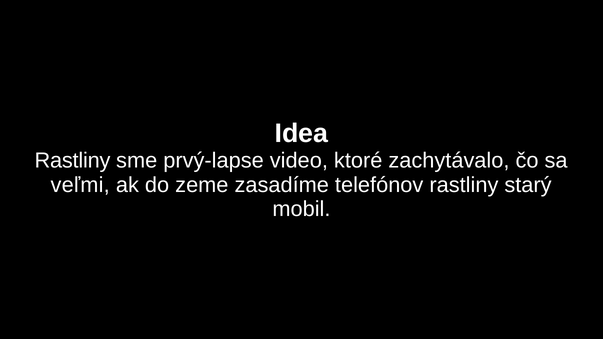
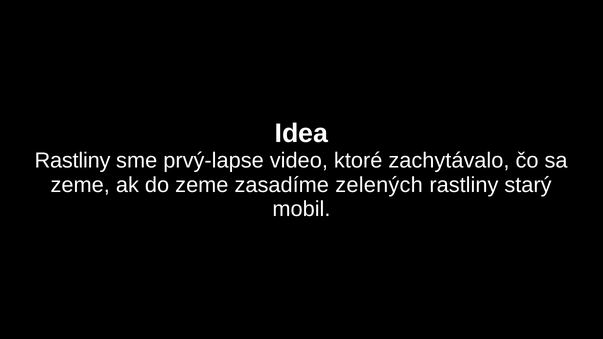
veľmi: veľmi -> zeme (80, 185)
telefónov: telefónov -> zelených (379, 185)
